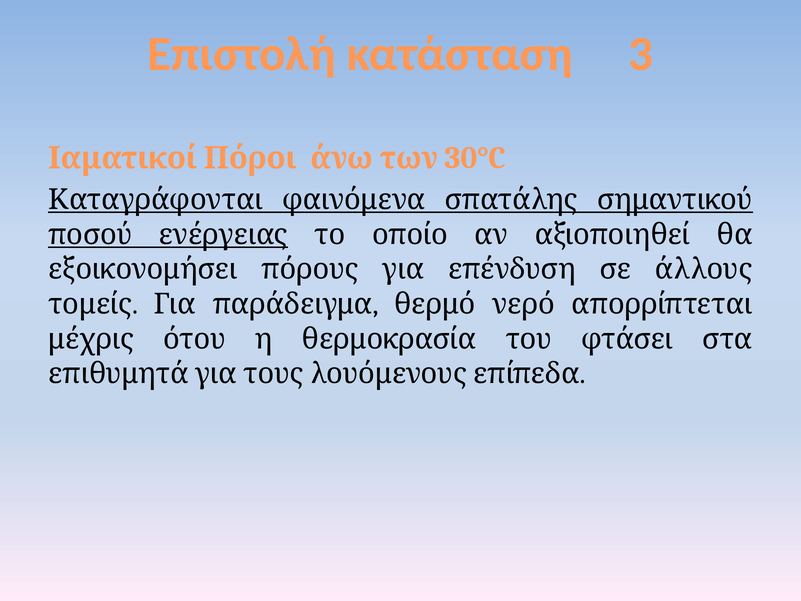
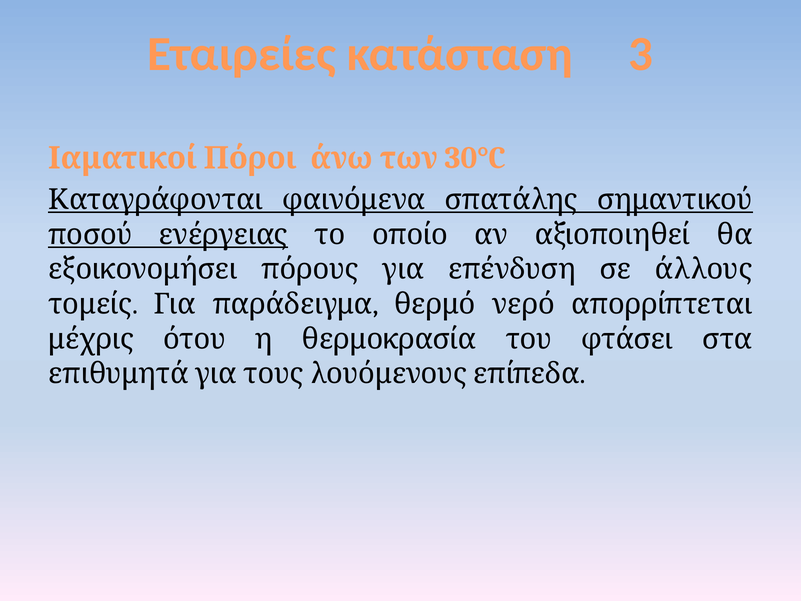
Επιστολή: Επιστολή -> Εταιρείες (242, 54)
